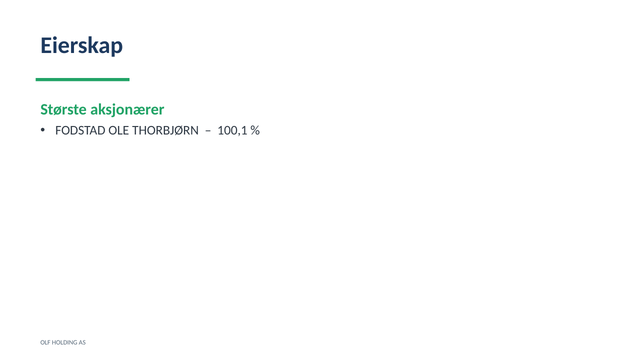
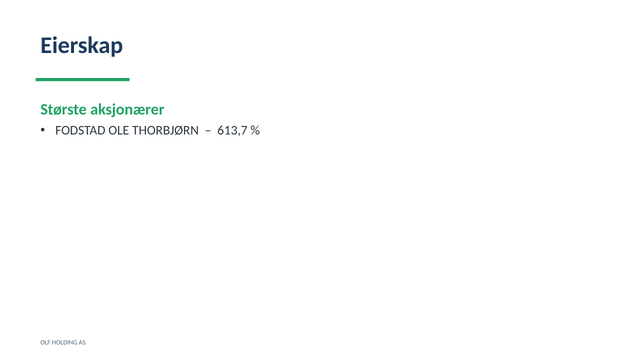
100,1: 100,1 -> 613,7 (232, 131)
